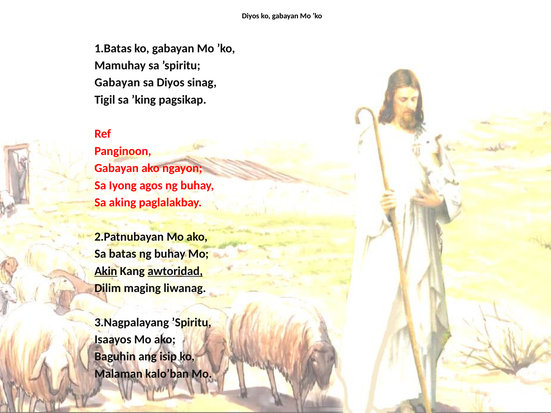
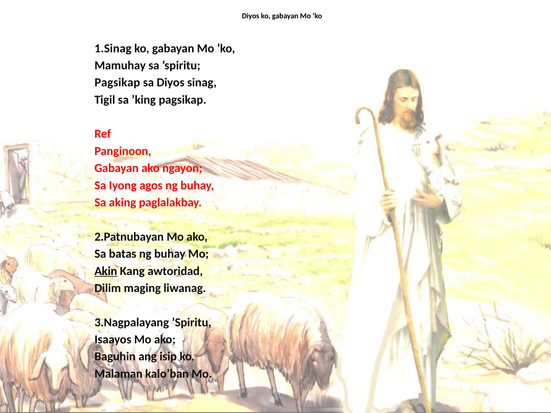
1.Batas: 1.Batas -> 1.Sinag (113, 48)
Gabayan: Gabayan -> Pagsikap (117, 83)
awtoridad underline: present -> none (175, 271)
